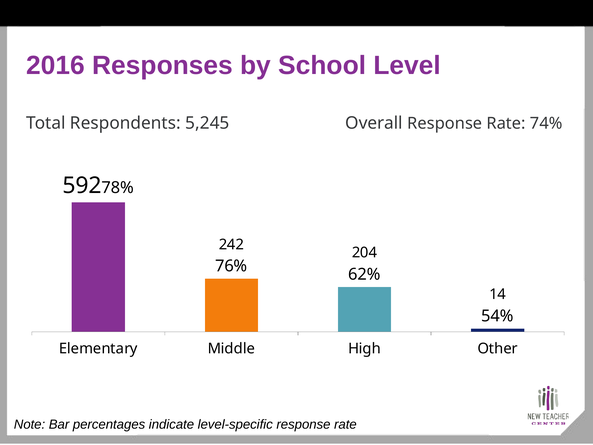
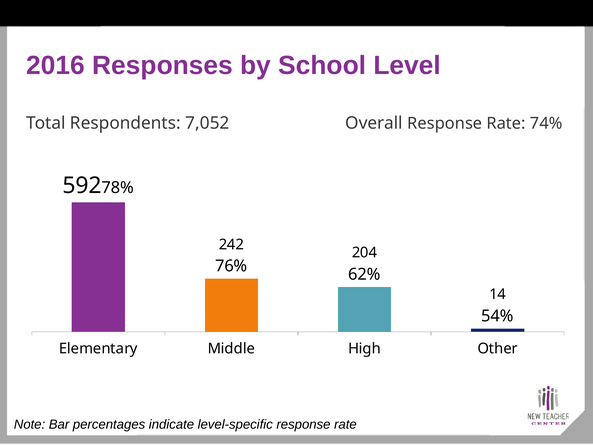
5,245: 5,245 -> 7,052 (207, 123)
